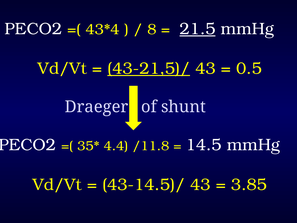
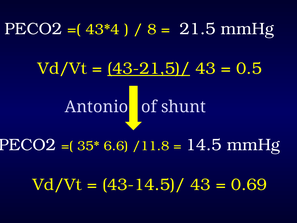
21.5 underline: present -> none (198, 29)
Draeger: Draeger -> Antonio (97, 107)
4.4: 4.4 -> 6.6 (116, 146)
3.85: 3.85 -> 0.69 (249, 184)
